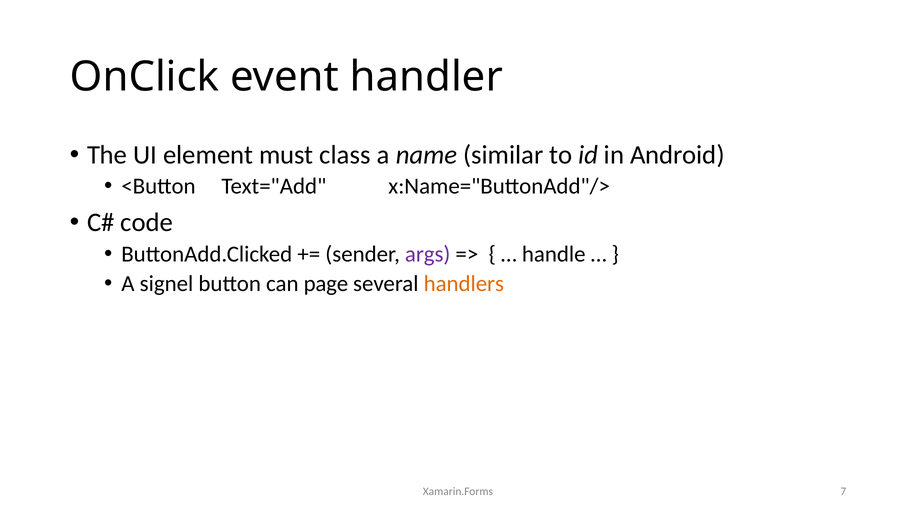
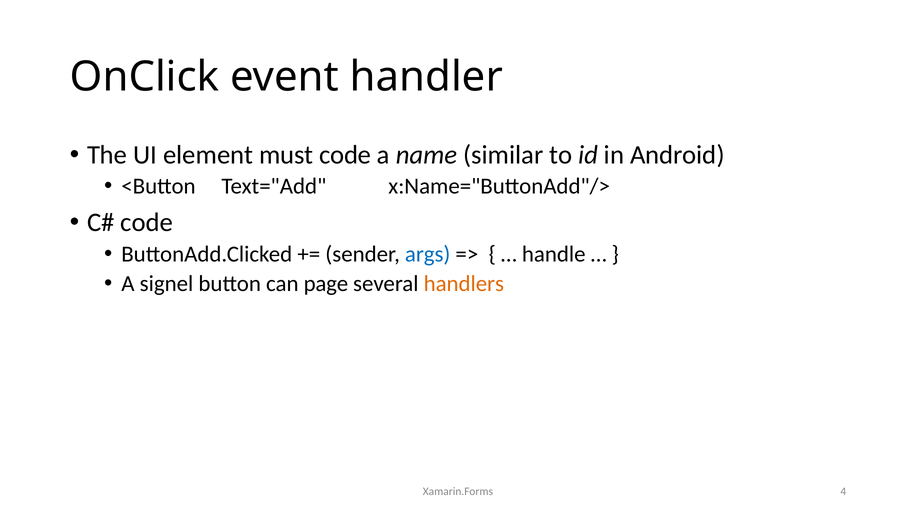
must class: class -> code (345, 155)
args colour: purple -> blue (428, 254)
7: 7 -> 4 (843, 492)
